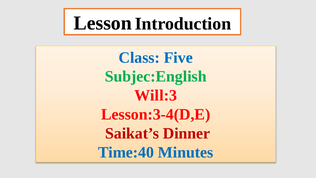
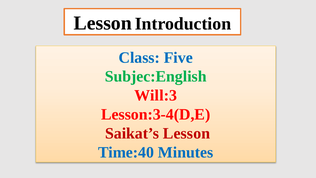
Saikat’s Dinner: Dinner -> Lesson (186, 133)
